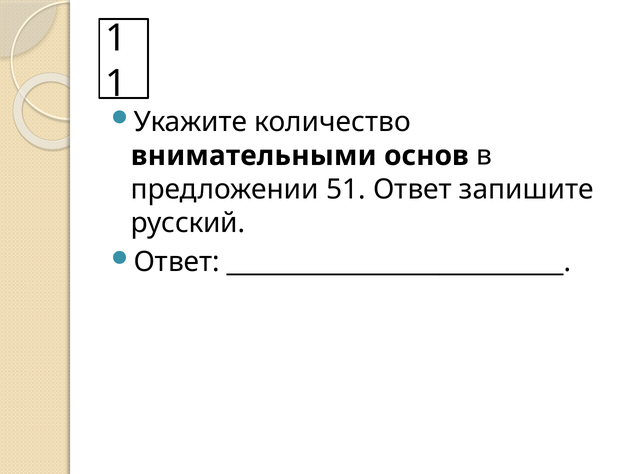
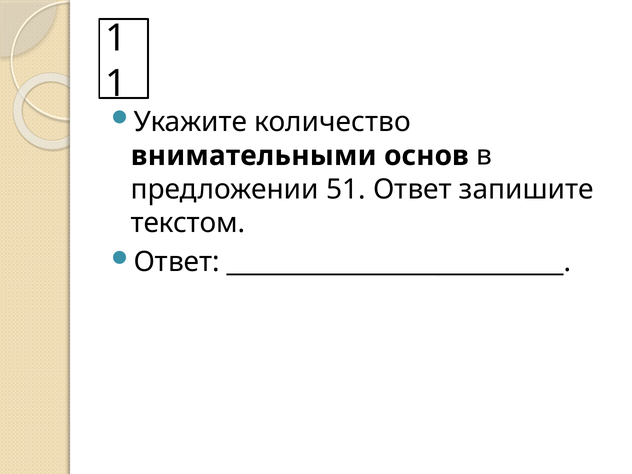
русский: русский -> текстом (188, 223)
